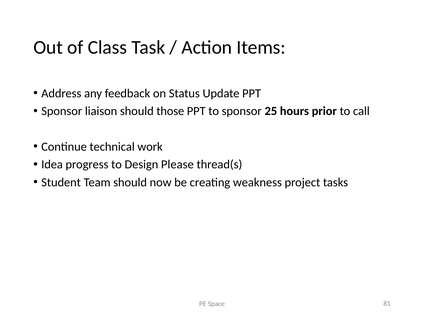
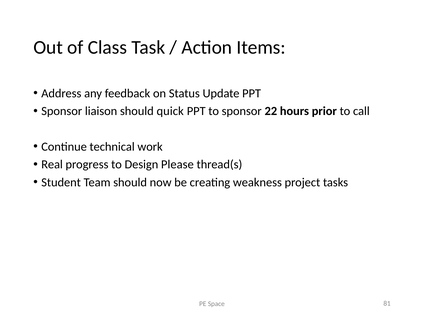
those: those -> quick (170, 111)
25: 25 -> 22 (271, 111)
Idea: Idea -> Real (52, 164)
